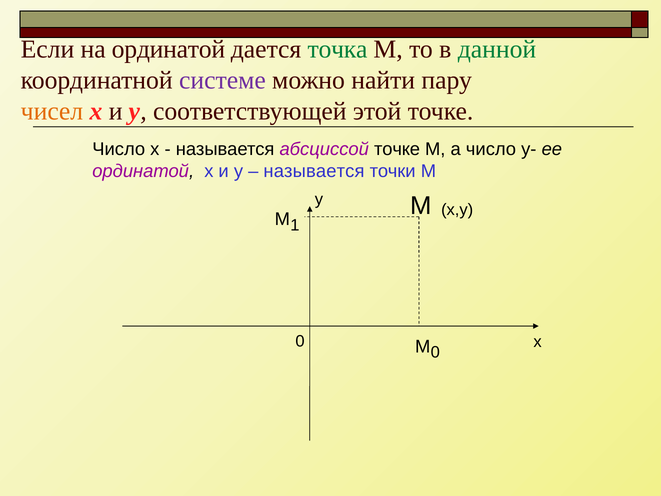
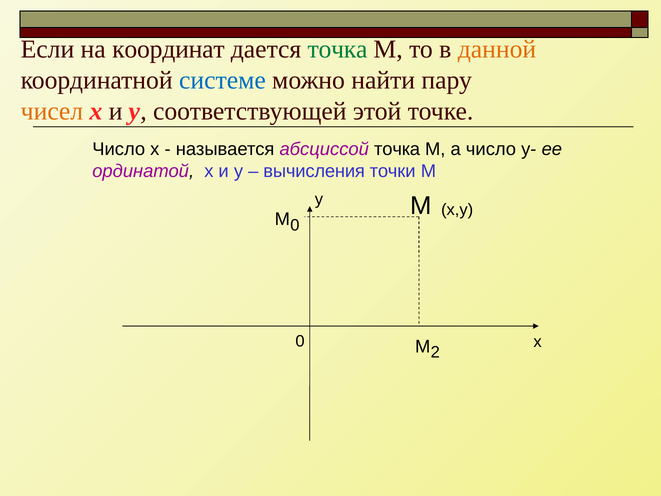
на ординатой: ординатой -> координат (168, 49)
данной colour: green -> orange (497, 49)
системе colour: purple -> blue (222, 80)
абсциссой точке: точке -> точка (397, 149)
называется: называется -> вычисления (314, 171)
М 1: 1 -> 0 (295, 225)
М 0: 0 -> 2 (435, 352)
